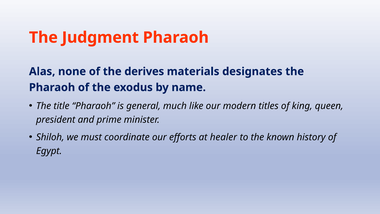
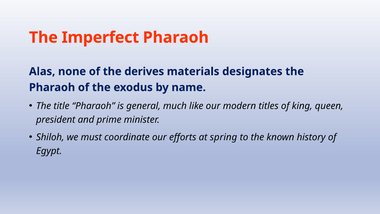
Judgment: Judgment -> Imperfect (100, 37)
healer: healer -> spring (223, 137)
